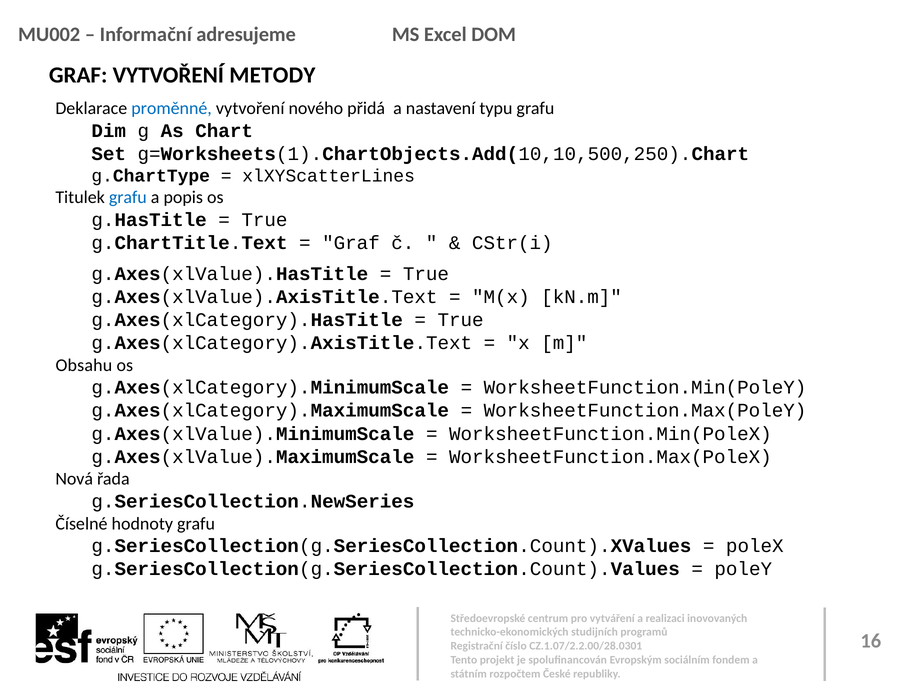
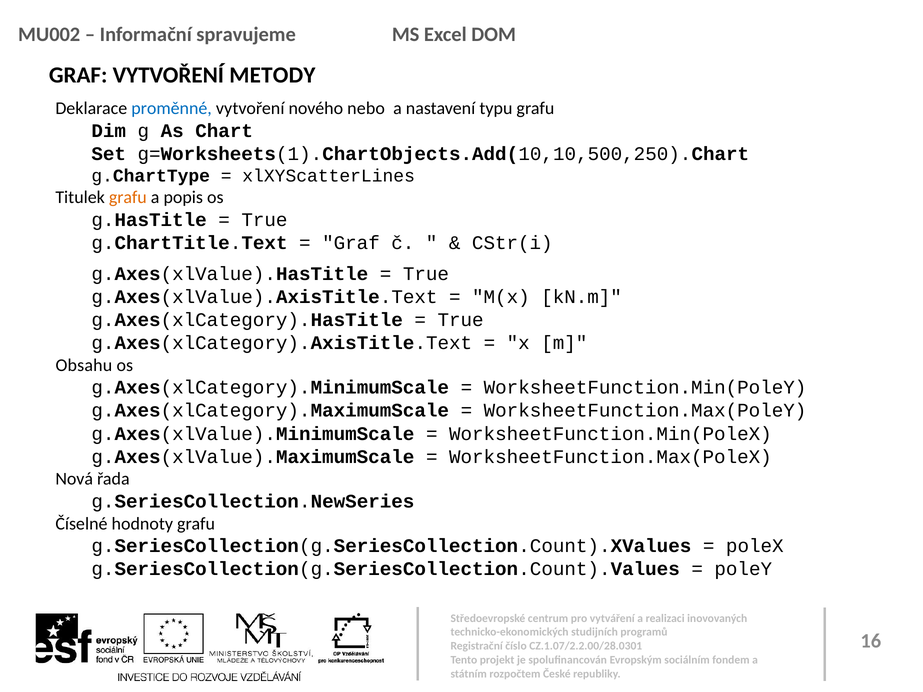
adresujeme: adresujeme -> spravujeme (246, 34)
přidá: přidá -> nebo (366, 108)
grafu colour: blue -> orange (128, 198)
